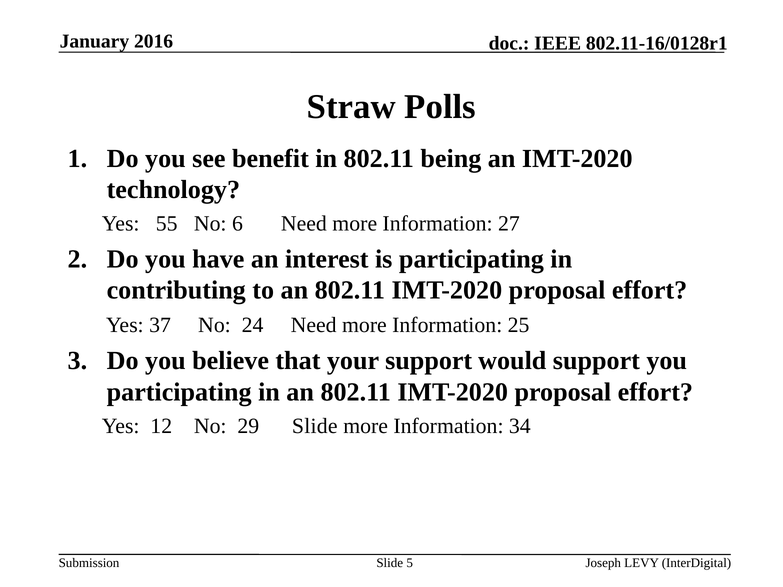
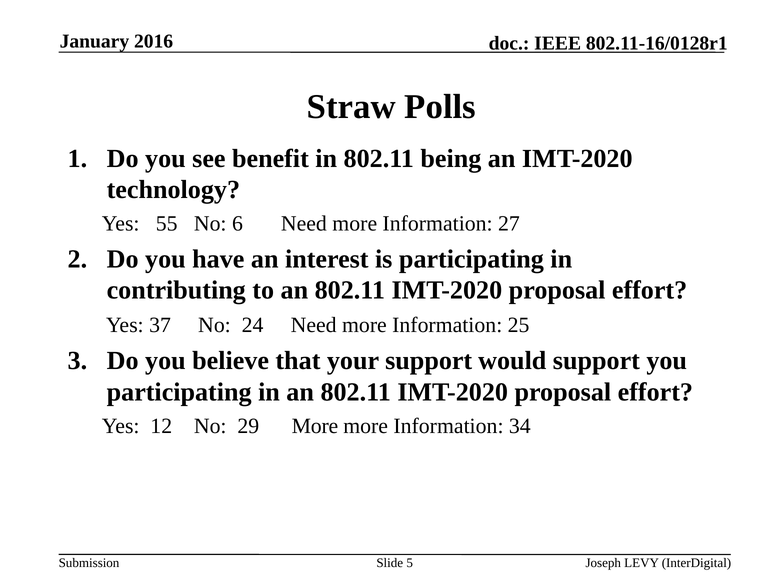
29 Slide: Slide -> More (315, 426)
